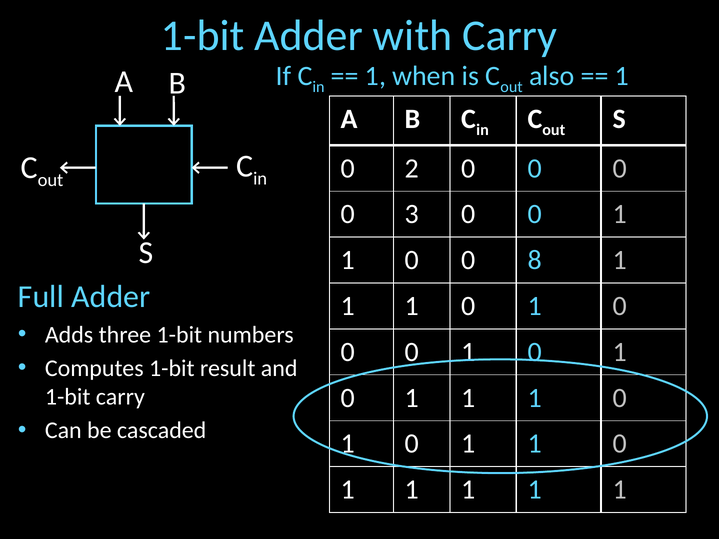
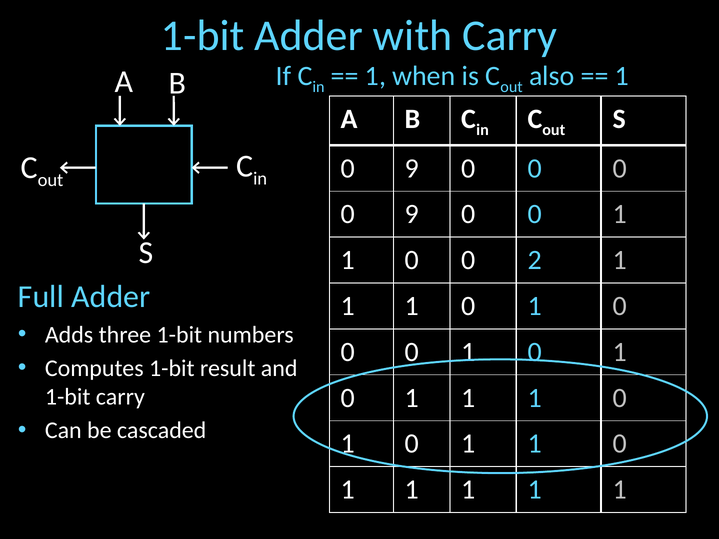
2: 2 -> 9 (412, 168)
3: 3 -> 9 (412, 214)
8: 8 -> 2 (535, 260)
